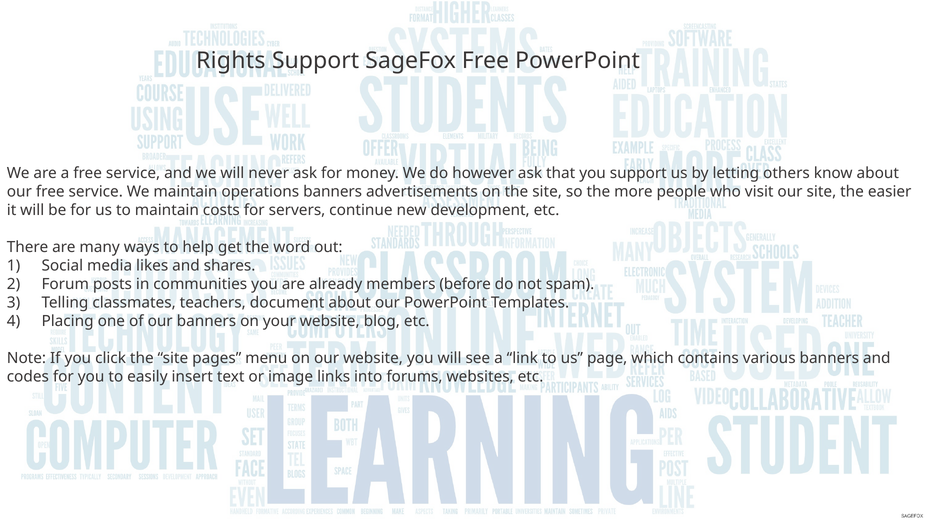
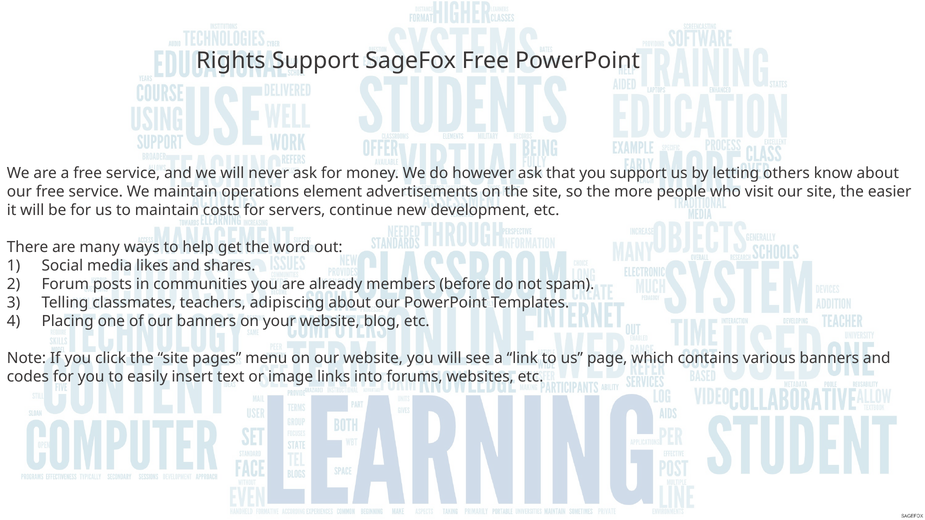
operations banners: banners -> element (333, 192)
document: document -> adipiscing (287, 303)
